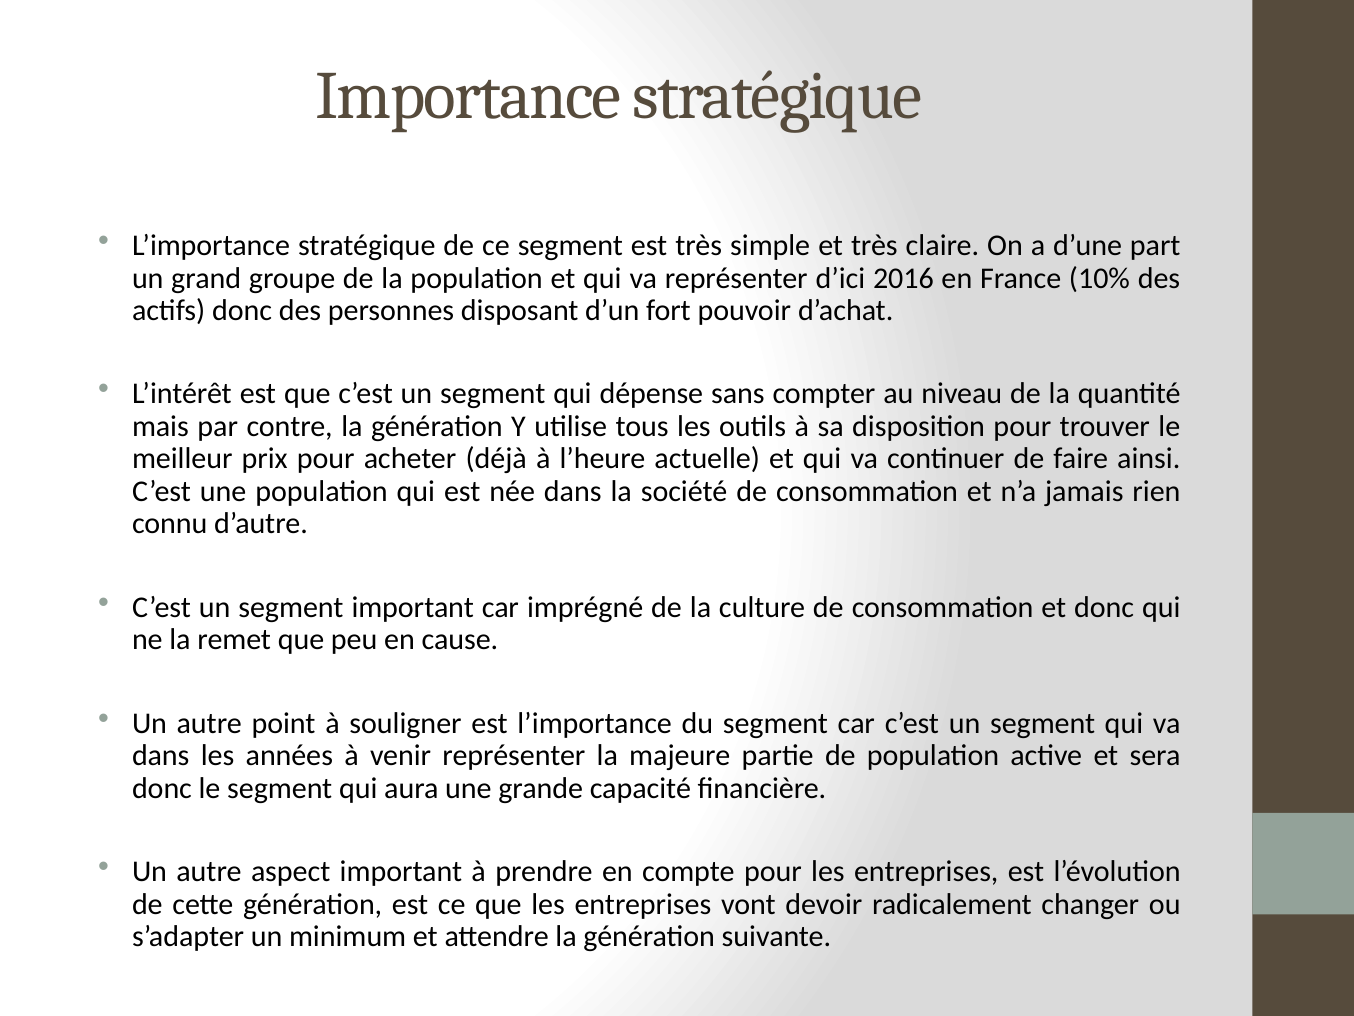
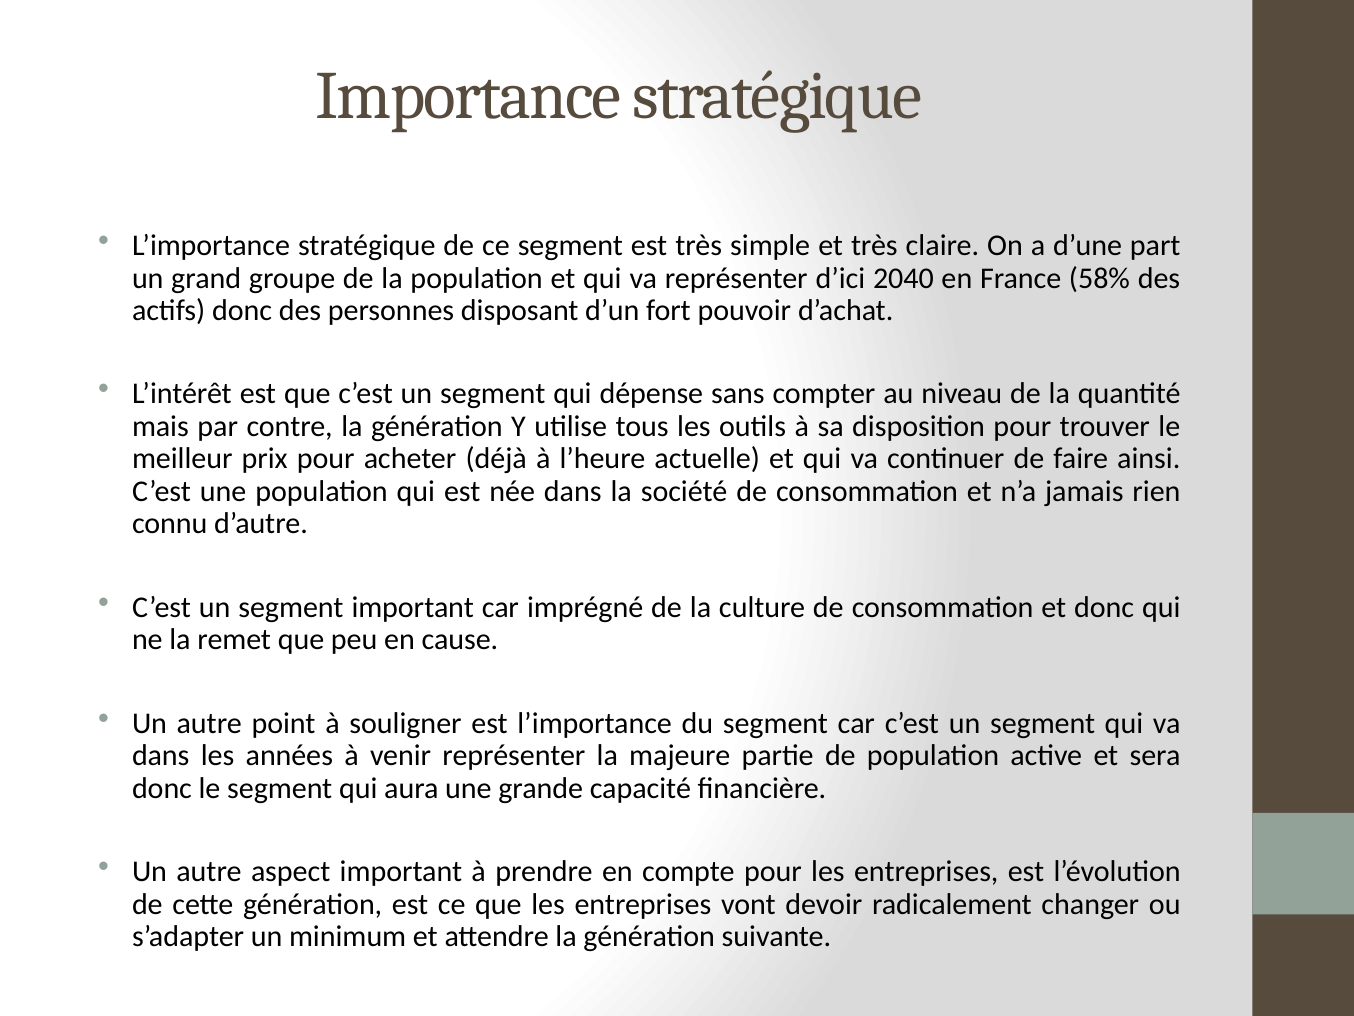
2016: 2016 -> 2040 (903, 278)
10%: 10% -> 58% (1099, 278)
